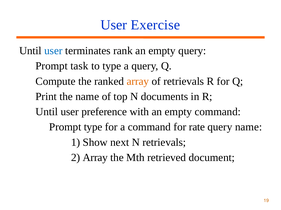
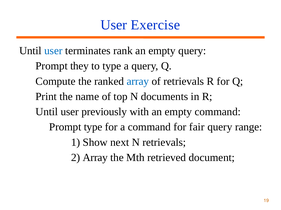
task: task -> they (79, 66)
array colour: orange -> blue (138, 82)
preference: preference -> previously (104, 112)
rate: rate -> fair (197, 127)
query name: name -> range (249, 127)
